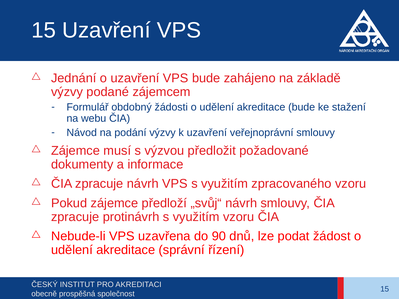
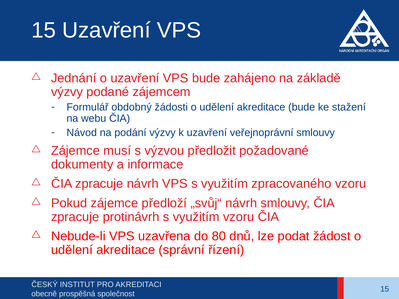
90: 90 -> 80 (219, 236)
